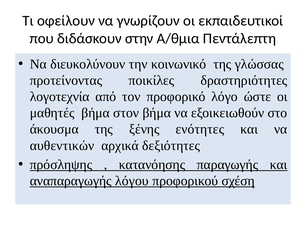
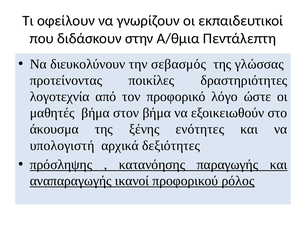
κοινωνικό: κοινωνικό -> σεβασμός (179, 64)
αυθεντικών: αυθεντικών -> υπολογιστή (62, 146)
λόγου: λόγου -> ικανοί (132, 181)
σχέση: σχέση -> ρόλος (238, 181)
